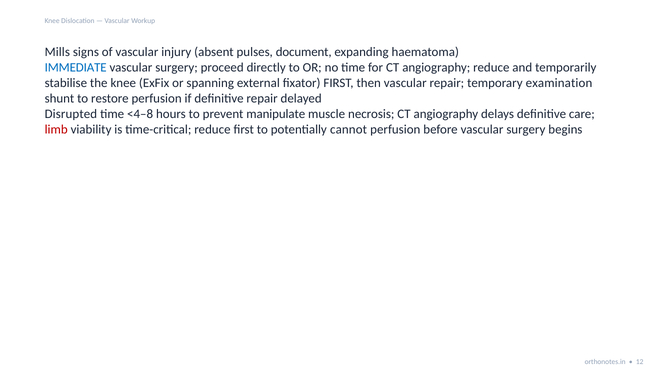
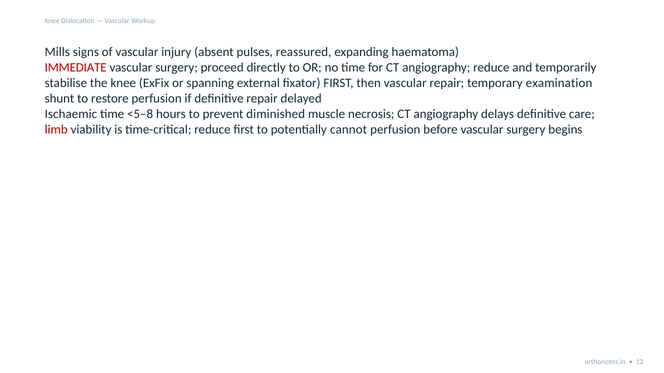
document: document -> reassured (304, 52)
IMMEDIATE colour: blue -> red (76, 68)
Disrupted: Disrupted -> Ischaemic (71, 114)
<4–8: <4–8 -> <5–8 (140, 114)
manipulate: manipulate -> diminished (276, 114)
